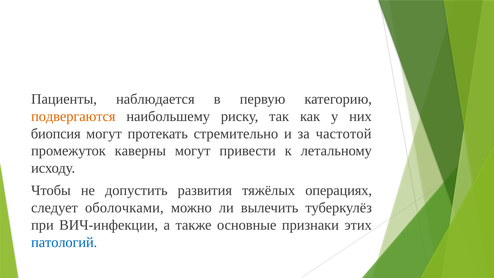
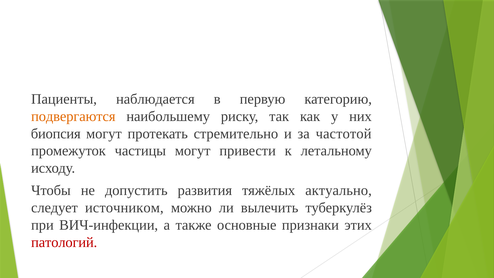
каверны: каверны -> частицы (140, 151)
операциях: операциях -> актуально (339, 190)
оболочками: оболочками -> источником (124, 208)
патологий colour: blue -> red (64, 242)
